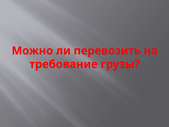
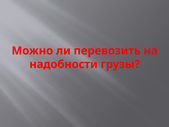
требование: требование -> надобности (64, 64)
